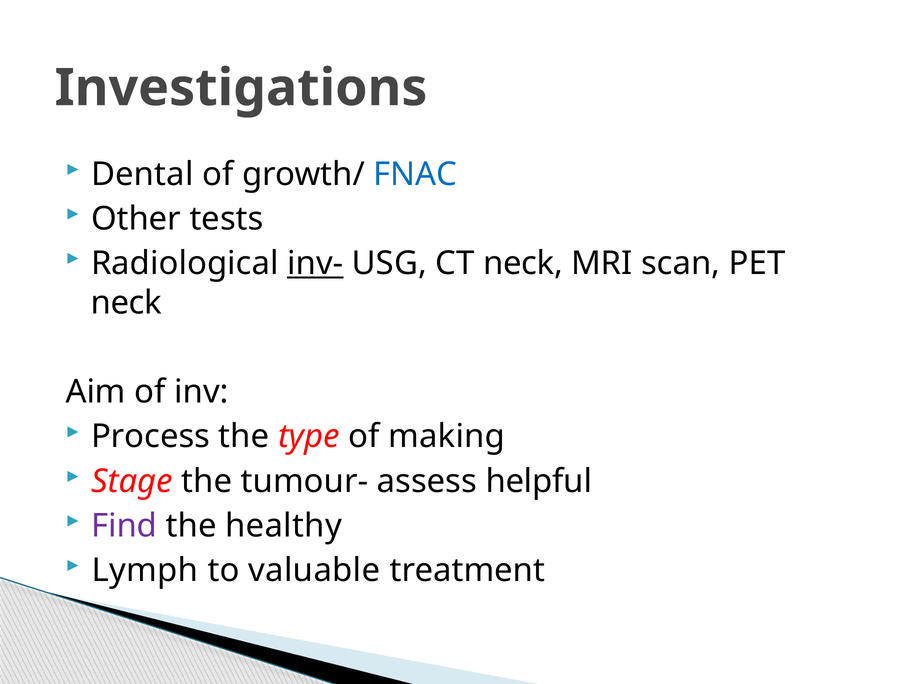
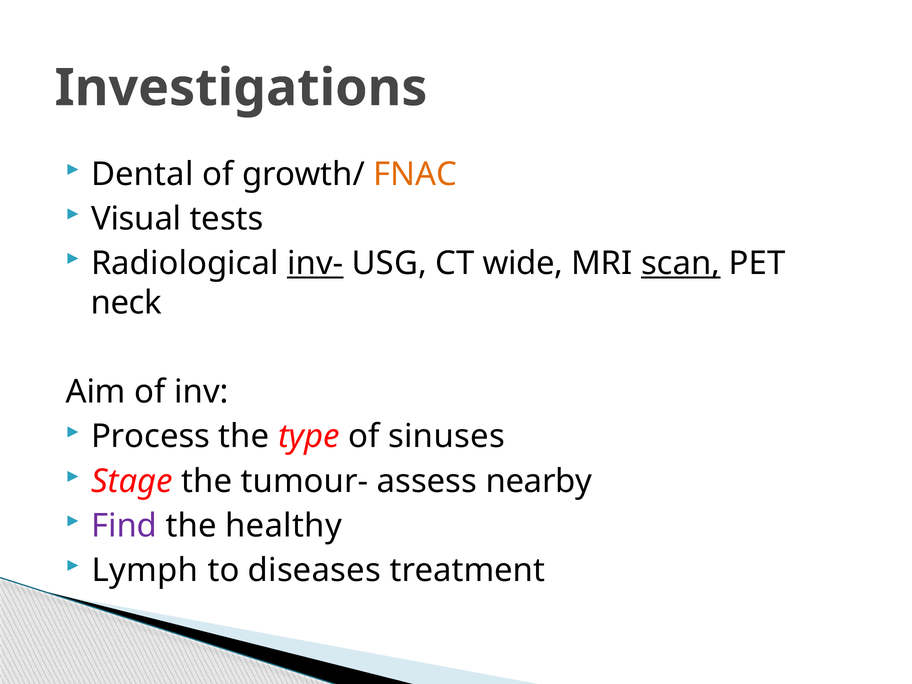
FNAC colour: blue -> orange (415, 174)
Other: Other -> Visual (136, 219)
CT neck: neck -> wide (523, 263)
scan underline: none -> present (681, 263)
making: making -> sinuses (447, 437)
helpful: helpful -> nearby (539, 481)
valuable: valuable -> diseases (314, 570)
